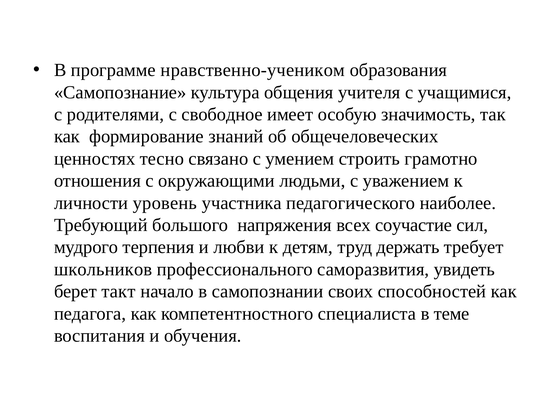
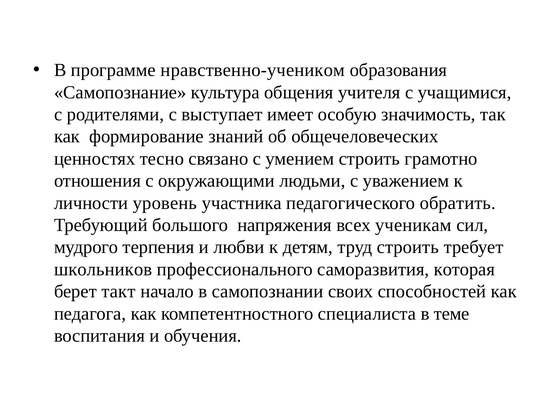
свободное: свободное -> выступает (222, 115)
наиболее: наиболее -> обратить (458, 203)
соучастие: соучастие -> ученикам (413, 225)
труд держать: держать -> строить (408, 247)
увидеть: увидеть -> которая (464, 270)
